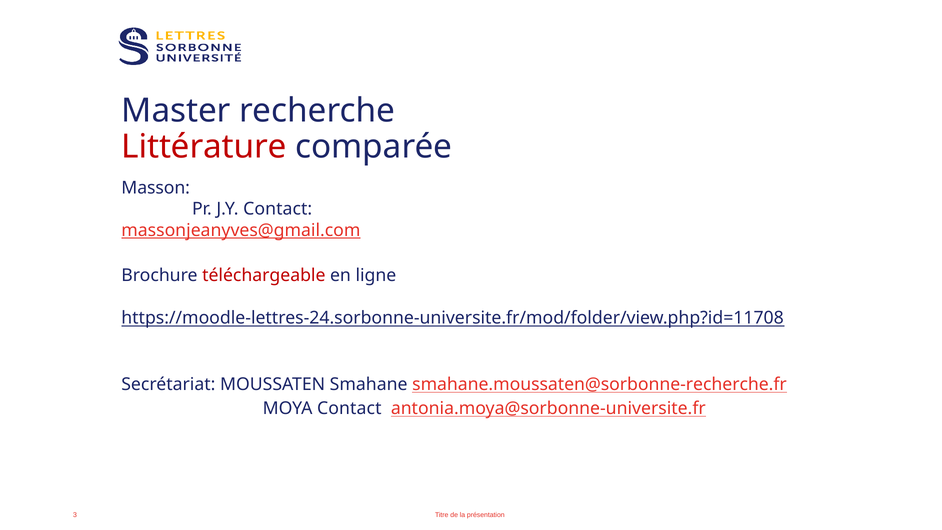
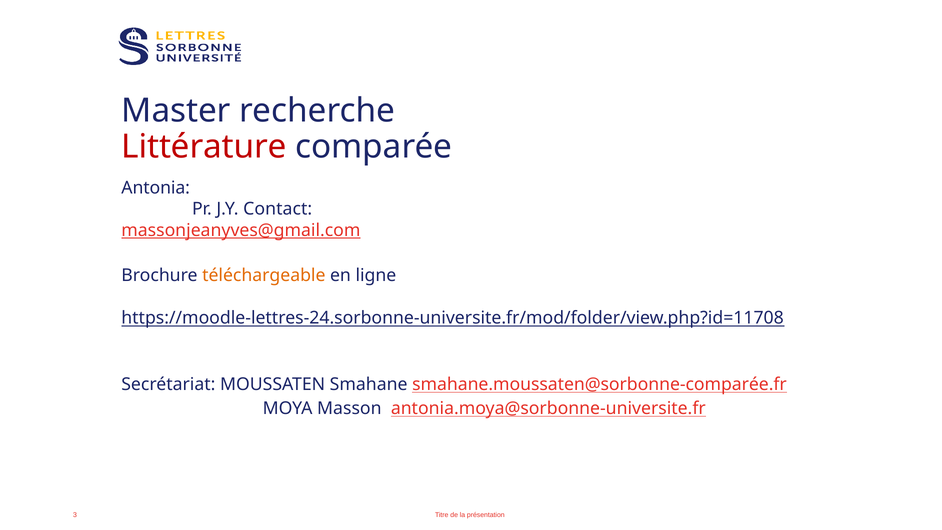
Masson: Masson -> Antonia (156, 188)
téléchargeable colour: red -> orange (264, 275)
smahane.moussaten@sorbonne-recherche.fr: smahane.moussaten@sorbonne-recherche.fr -> smahane.moussaten@sorbonne-comparée.fr (599, 384)
MOYA Contact: Contact -> Masson (349, 408)
